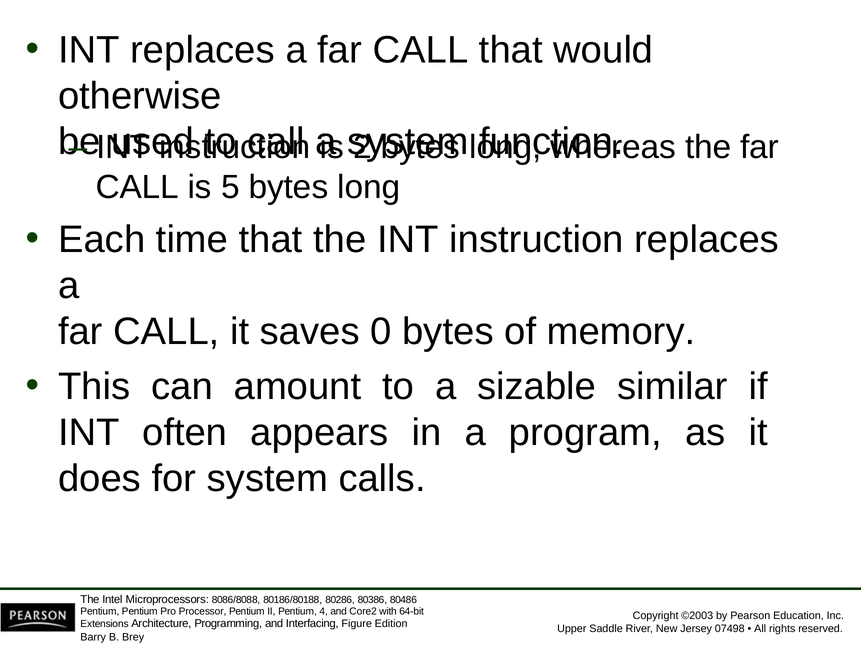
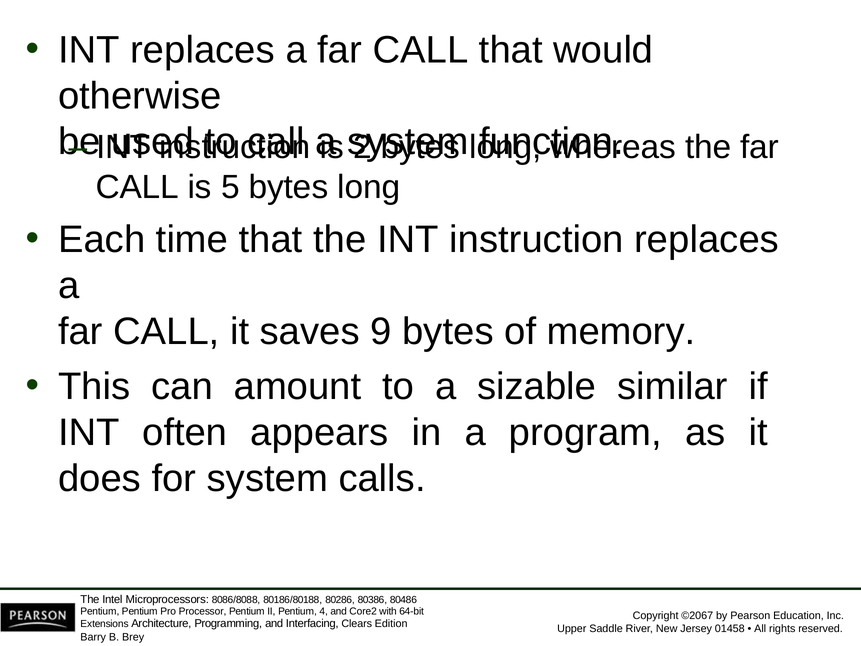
0: 0 -> 9 (381, 332)
©2003: ©2003 -> ©2067 (697, 615)
Figure: Figure -> Clears (357, 624)
07498: 07498 -> 01458 (730, 628)
